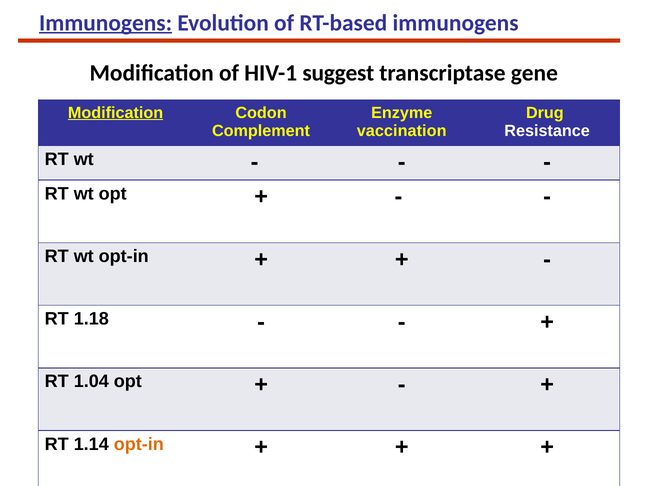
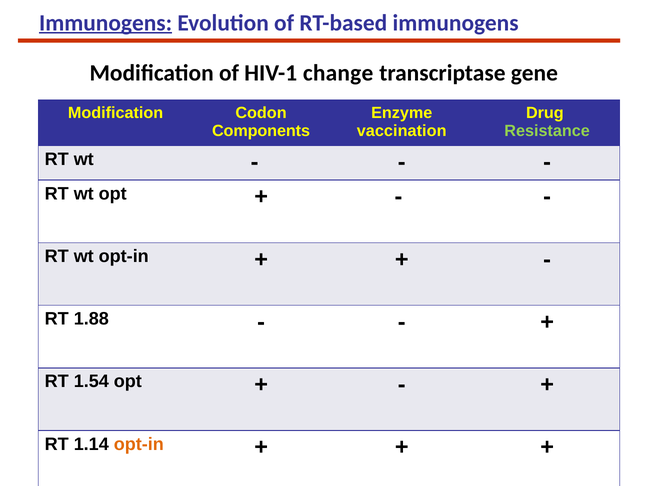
suggest: suggest -> change (338, 73)
Modification underline: present -> none (116, 113)
Complement: Complement -> Components (261, 131)
Resistance colour: white -> light green (547, 131)
1.18: 1.18 -> 1.88 (91, 319)
1.04: 1.04 -> 1.54 (91, 382)
